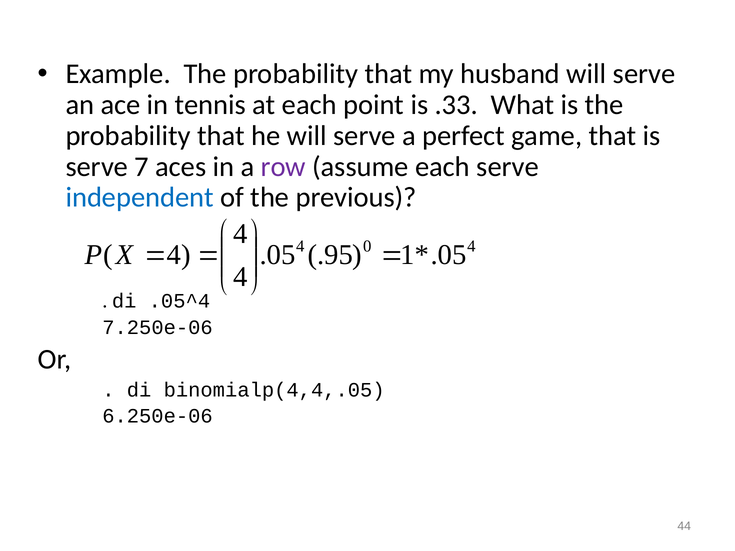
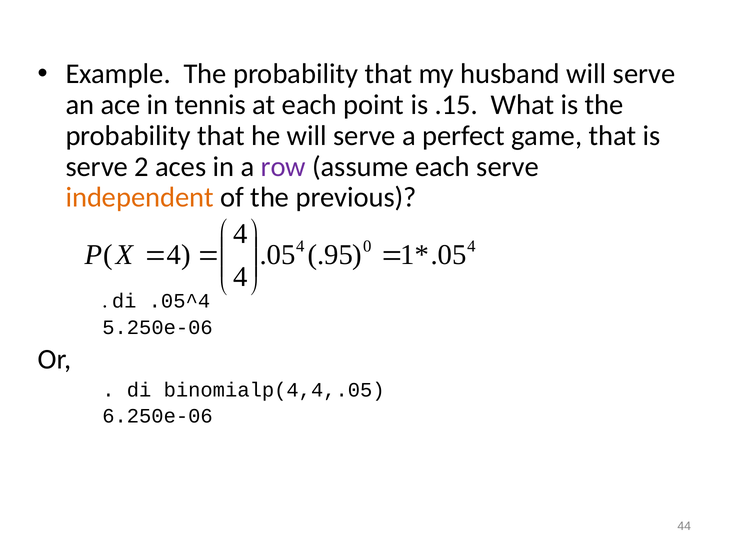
.33: .33 -> .15 (456, 105)
7: 7 -> 2 (142, 167)
independent colour: blue -> orange (140, 198)
7.250e-06: 7.250e-06 -> 5.250e-06 (158, 328)
